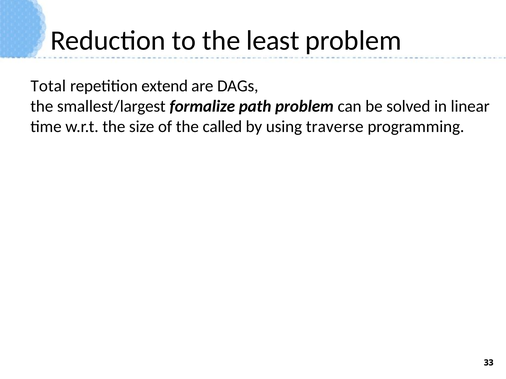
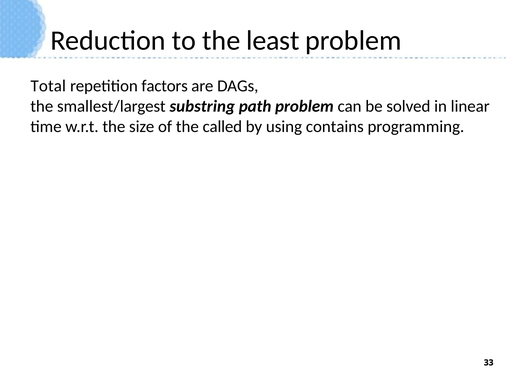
extend: extend -> factors (165, 86)
formalize: formalize -> substring (202, 106)
traverse: traverse -> contains (335, 127)
